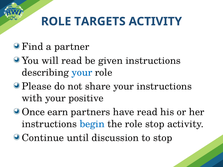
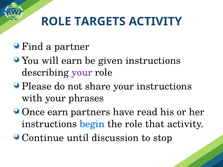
will read: read -> earn (72, 61)
your colour: blue -> purple (82, 73)
positive: positive -> phrases (86, 98)
role stop: stop -> that (155, 124)
